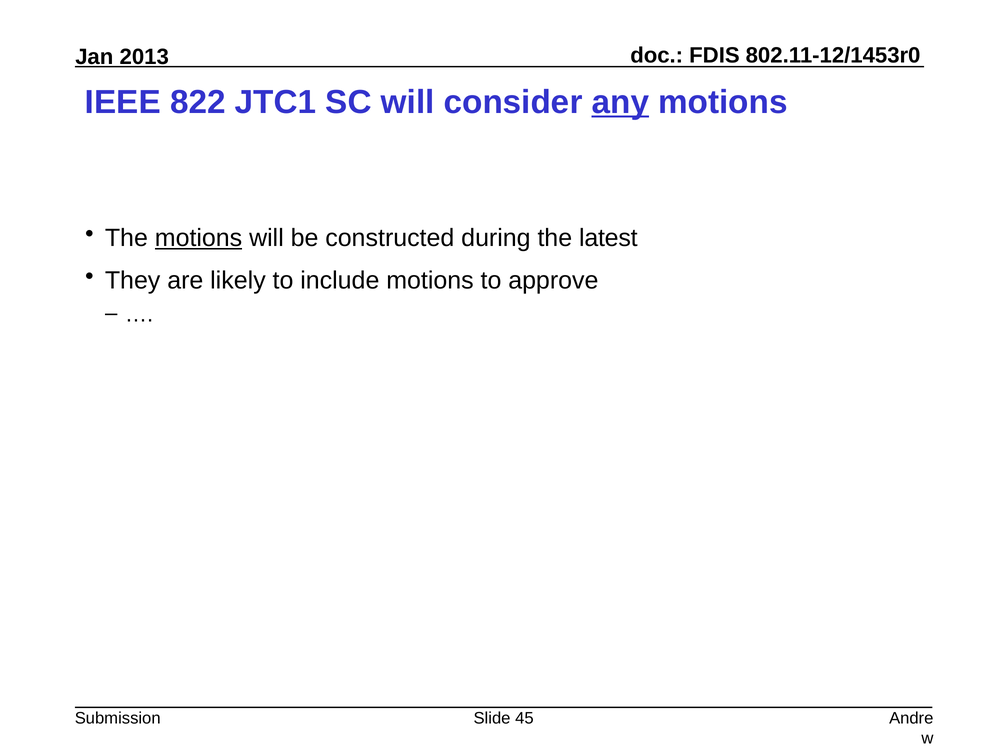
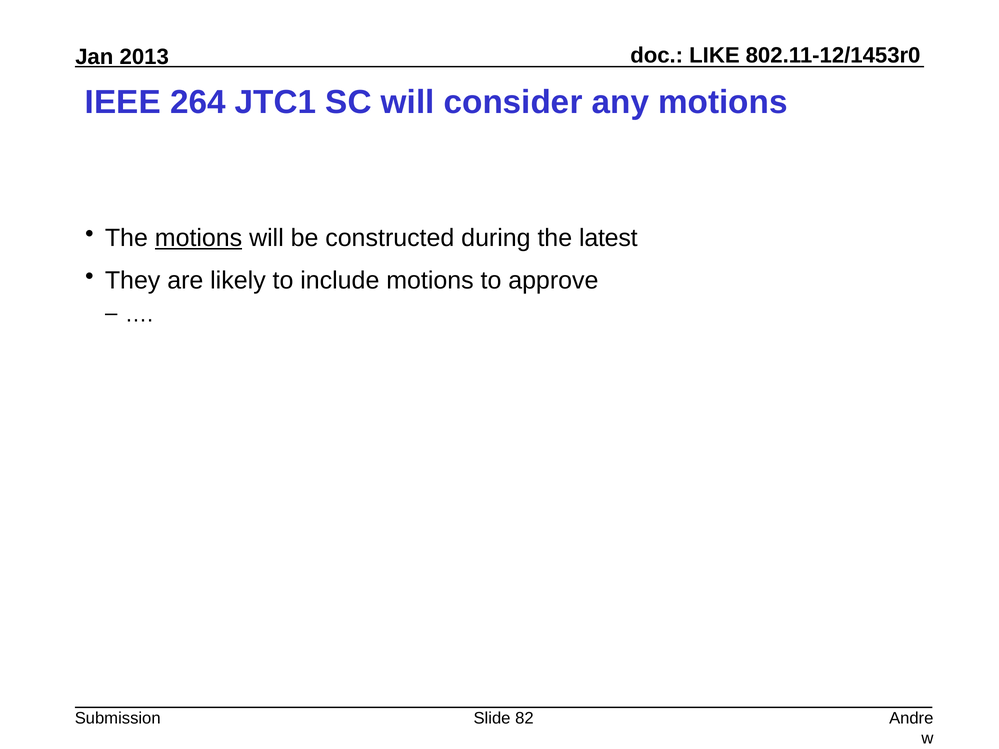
FDIS: FDIS -> LIKE (714, 55)
822: 822 -> 264 (198, 102)
any underline: present -> none (620, 102)
45: 45 -> 82 (524, 719)
